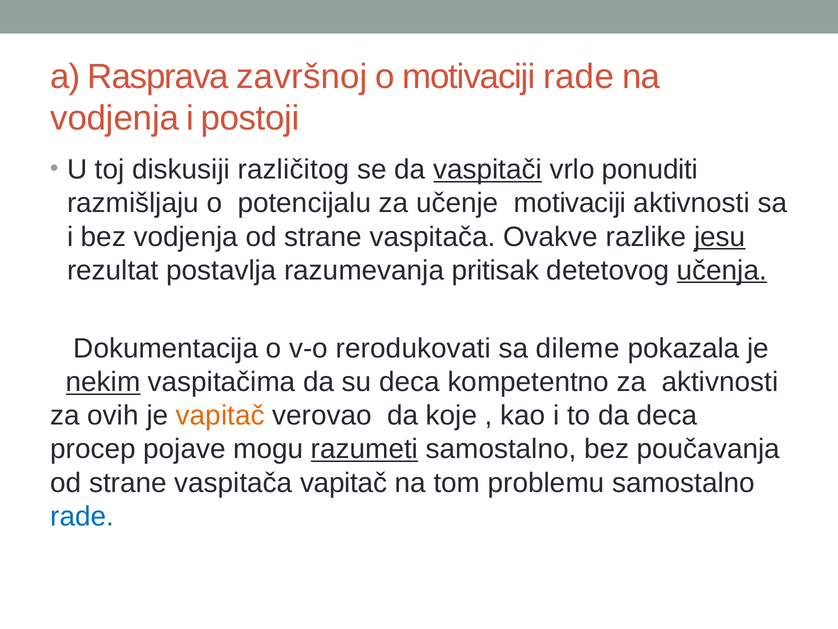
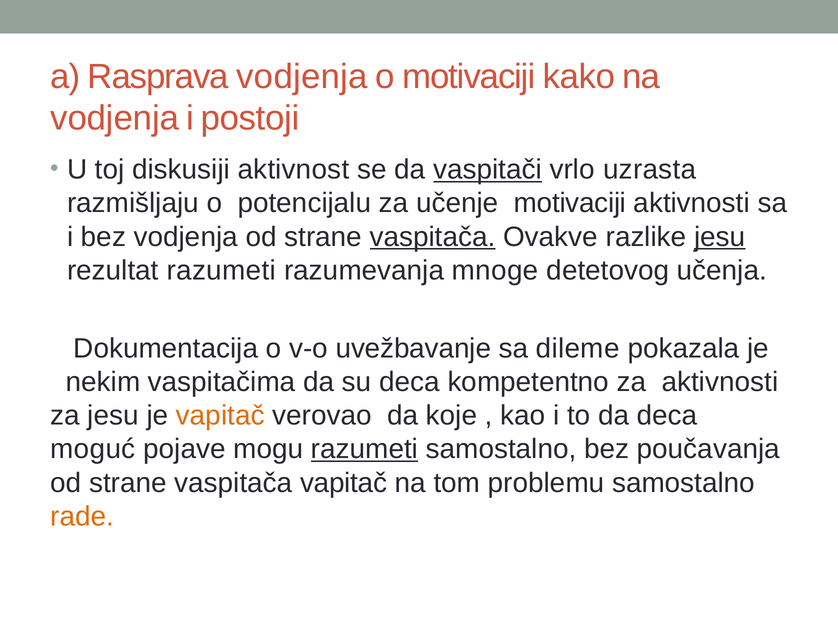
Rasprava završnoj: završnoj -> vodjenja (302, 76)
motivaciji rade: rade -> kako (579, 76)
različitog: različitog -> aktivnost (293, 170)
ponuditi: ponuditi -> uzrasta (650, 170)
vaspitača underline: none -> present (433, 237)
rezultat postavlja: postavlja -> razumeti (221, 270)
pritisak: pritisak -> mnoge (495, 270)
učenja underline: present -> none (722, 270)
rerodukovati: rerodukovati -> uvežbavanje (413, 348)
nekim underline: present -> none (103, 382)
za ovih: ovih -> jesu (113, 415)
procep: procep -> moguć (93, 449)
rade colour: blue -> orange (82, 516)
